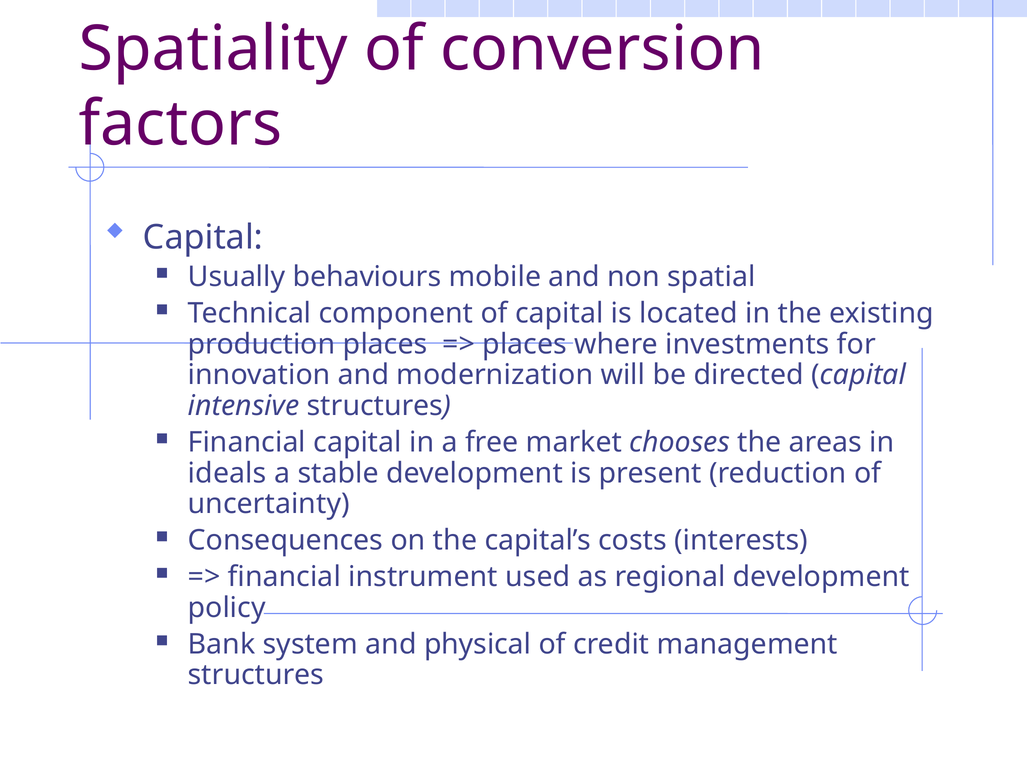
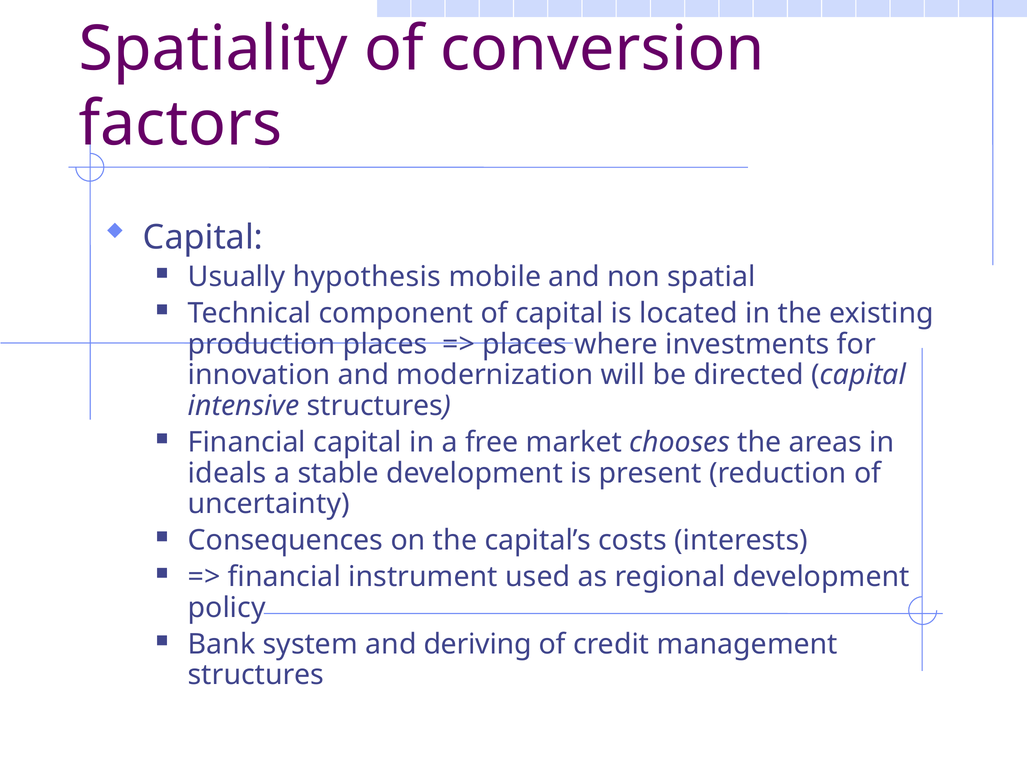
behaviours: behaviours -> hypothesis (367, 277)
physical: physical -> deriving (478, 644)
